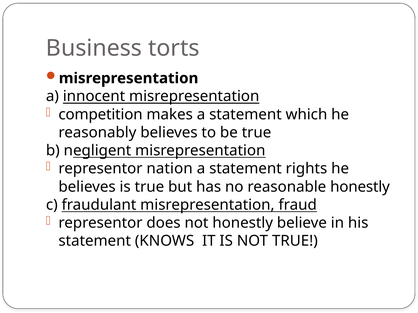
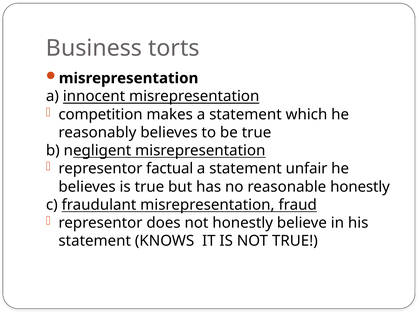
nation: nation -> factual (170, 169)
rights: rights -> unfair (307, 169)
